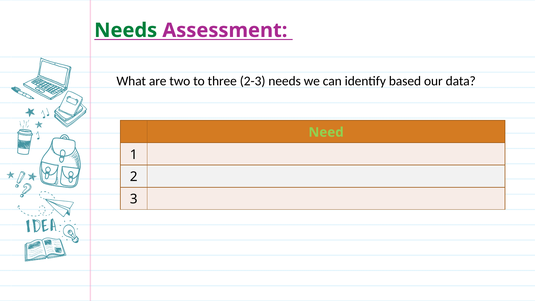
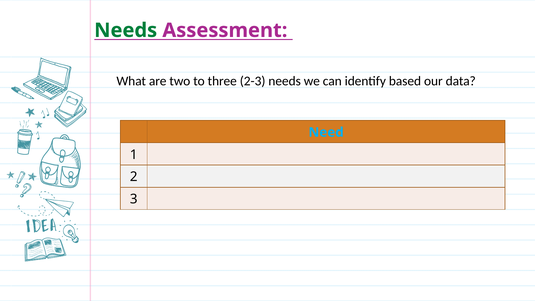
Need colour: light green -> light blue (326, 132)
